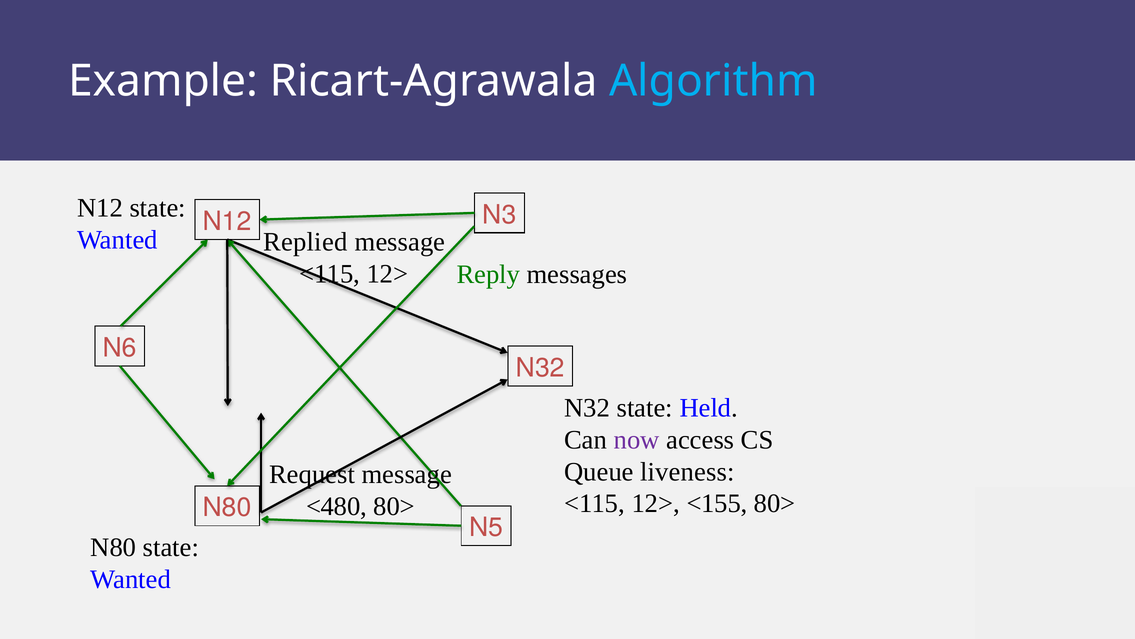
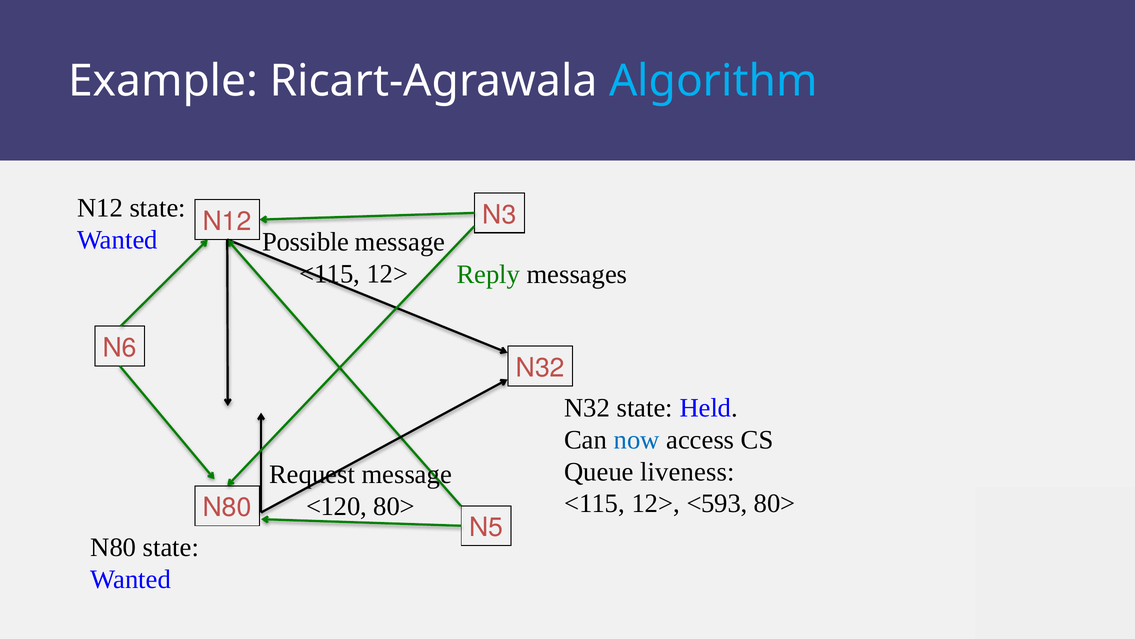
Replied: Replied -> Possible (306, 242)
now colour: purple -> blue (637, 440)
<155: <155 -> <593 (717, 504)
<480: <480 -> <120 (336, 507)
